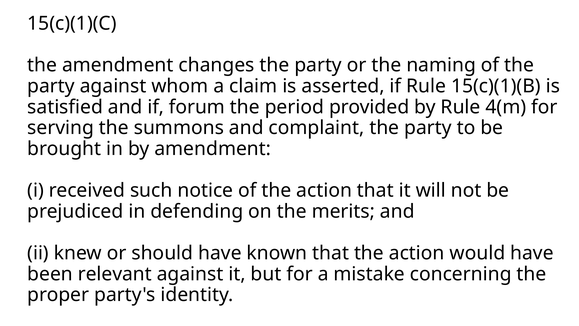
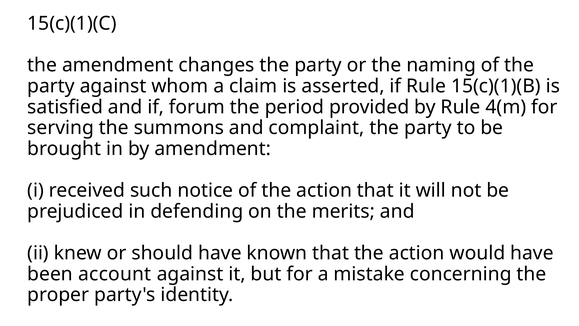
relevant: relevant -> account (115, 274)
